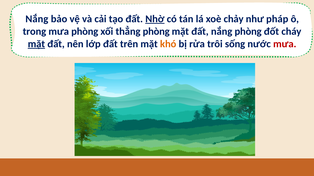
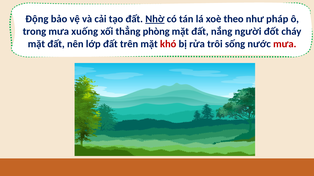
Nắng: Nắng -> Động (37, 19)
chảy: chảy -> theo (234, 19)
mưa phòng: phòng -> xuống (85, 31)
nắng phòng: phòng -> người (248, 31)
mặt underline: present -> none (36, 44)
khó colour: orange -> red (168, 44)
